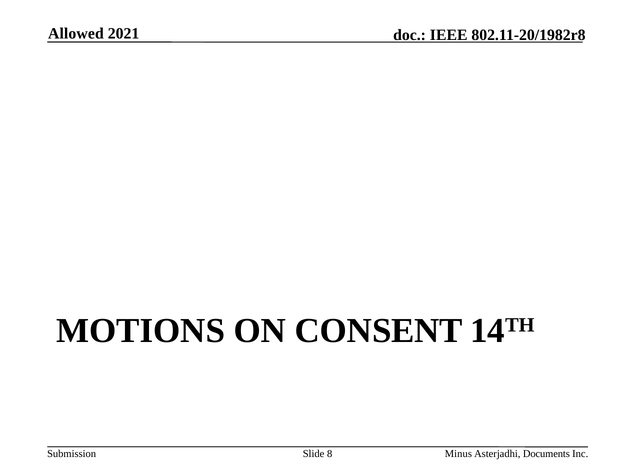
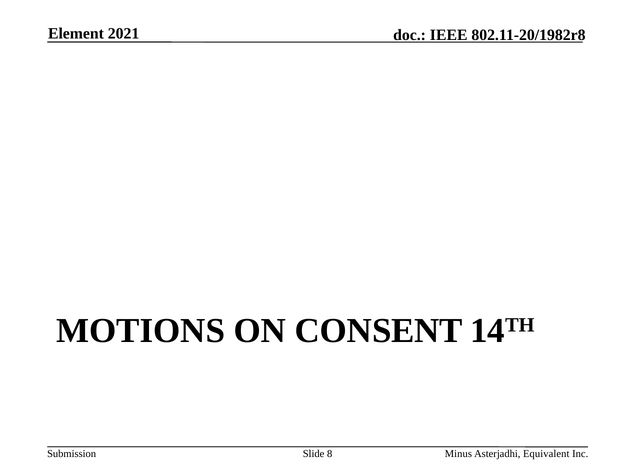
Allowed: Allowed -> Element (76, 33)
Documents: Documents -> Equivalent (546, 453)
